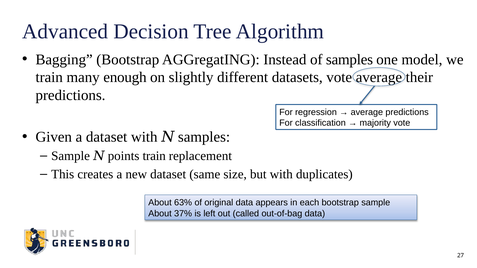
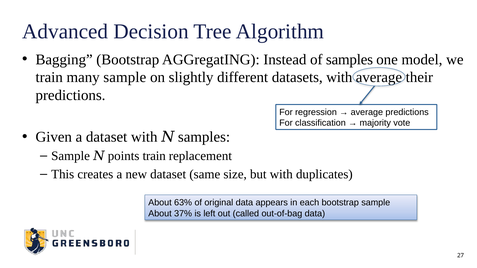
many enough: enough -> sample (125, 77)
datasets vote: vote -> with (339, 77)
